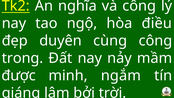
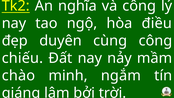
trong: trong -> chiếu (22, 58)
được: được -> chào (18, 76)
